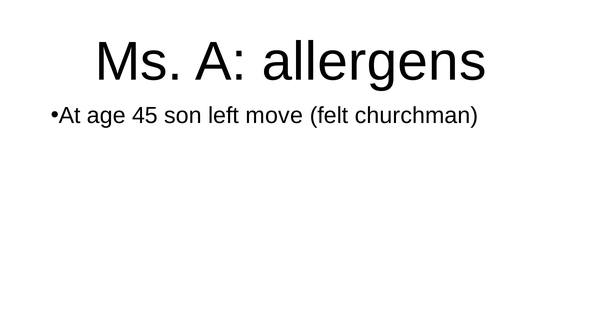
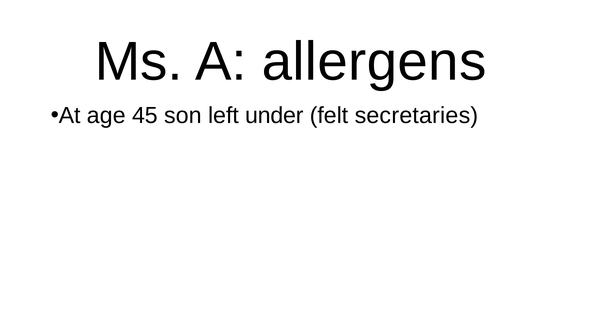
move: move -> under (274, 116)
churchman: churchman -> secretaries (416, 116)
